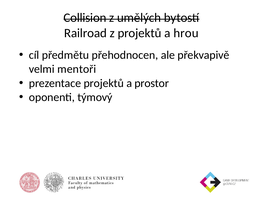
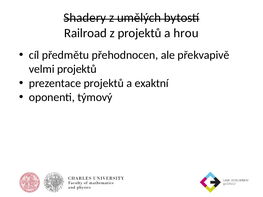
Collision: Collision -> Shadery (85, 18)
velmi mentoři: mentoři -> projektů (77, 69)
prostor: prostor -> exaktní (152, 83)
